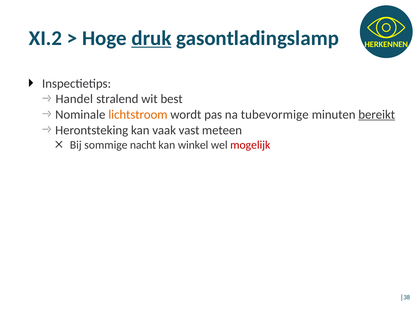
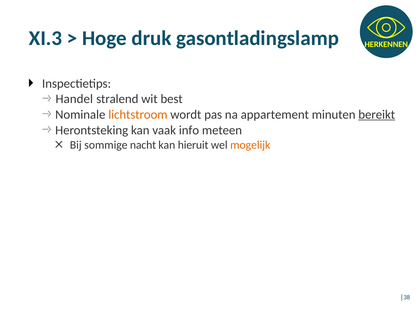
XI.2: XI.2 -> XI.3 (45, 38)
druk underline: present -> none (151, 38)
tubevormige: tubevormige -> appartement (275, 115)
vast: vast -> info (189, 130)
winkel: winkel -> hieruit (193, 145)
mogelijk colour: red -> orange (250, 145)
